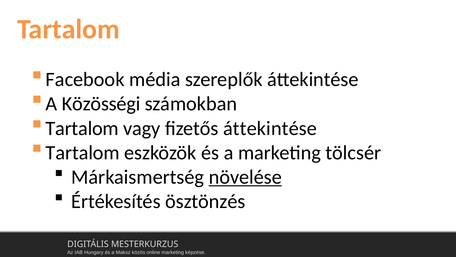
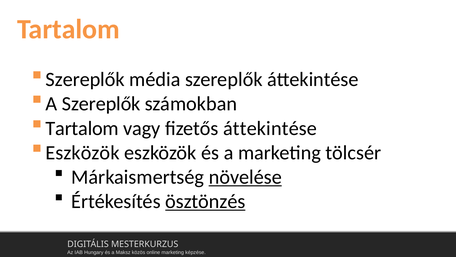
Facebook: Facebook -> Szereplők (85, 79)
A Közösségi: Közösségi -> Szereplők (101, 104)
Tartalom: Tartalom -> Eszközök (83, 152)
ösztönzés underline: none -> present (205, 201)
